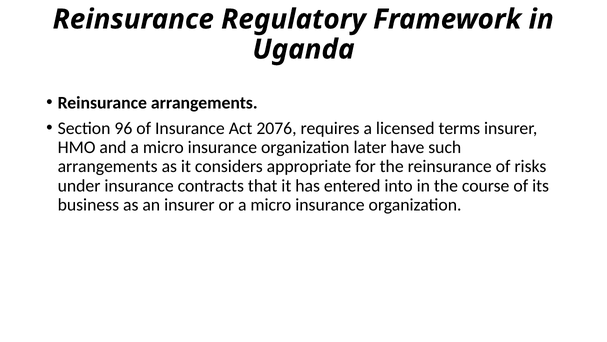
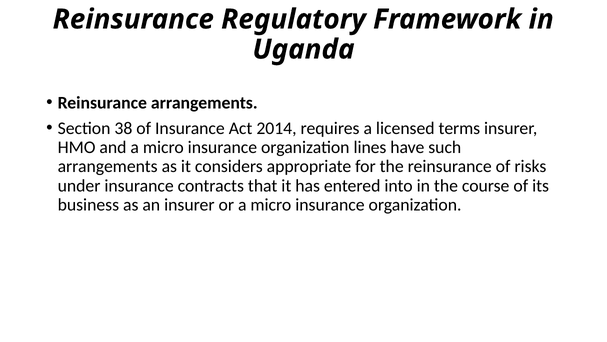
96: 96 -> 38 (123, 128)
2076: 2076 -> 2014 (276, 128)
later: later -> lines (370, 147)
